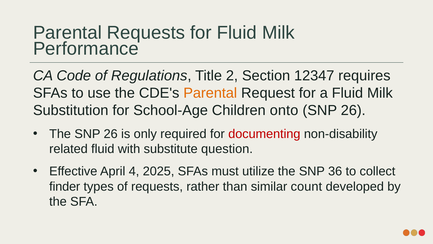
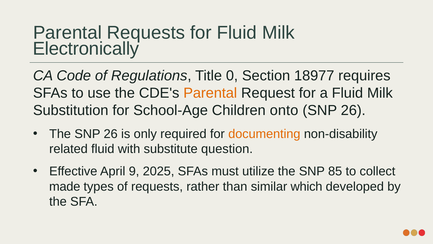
Performance: Performance -> Electronically (86, 49)
2: 2 -> 0 (232, 76)
12347: 12347 -> 18977 (314, 76)
documenting colour: red -> orange (264, 134)
4: 4 -> 9 (134, 171)
36: 36 -> 85 (335, 171)
finder: finder -> made (65, 186)
count: count -> which (307, 186)
